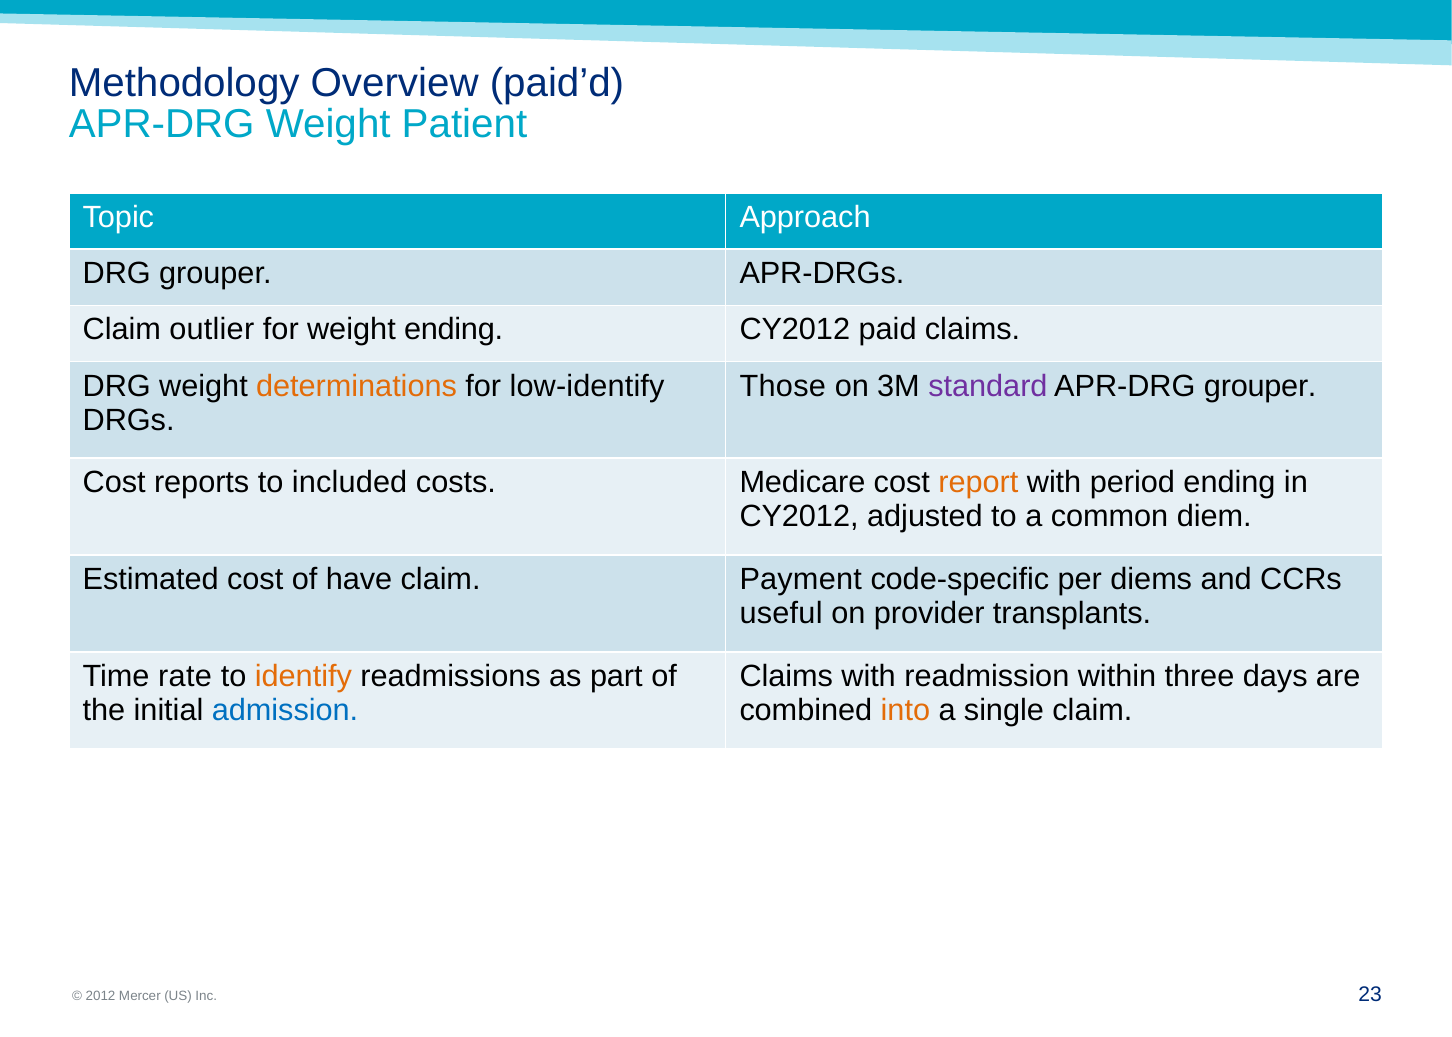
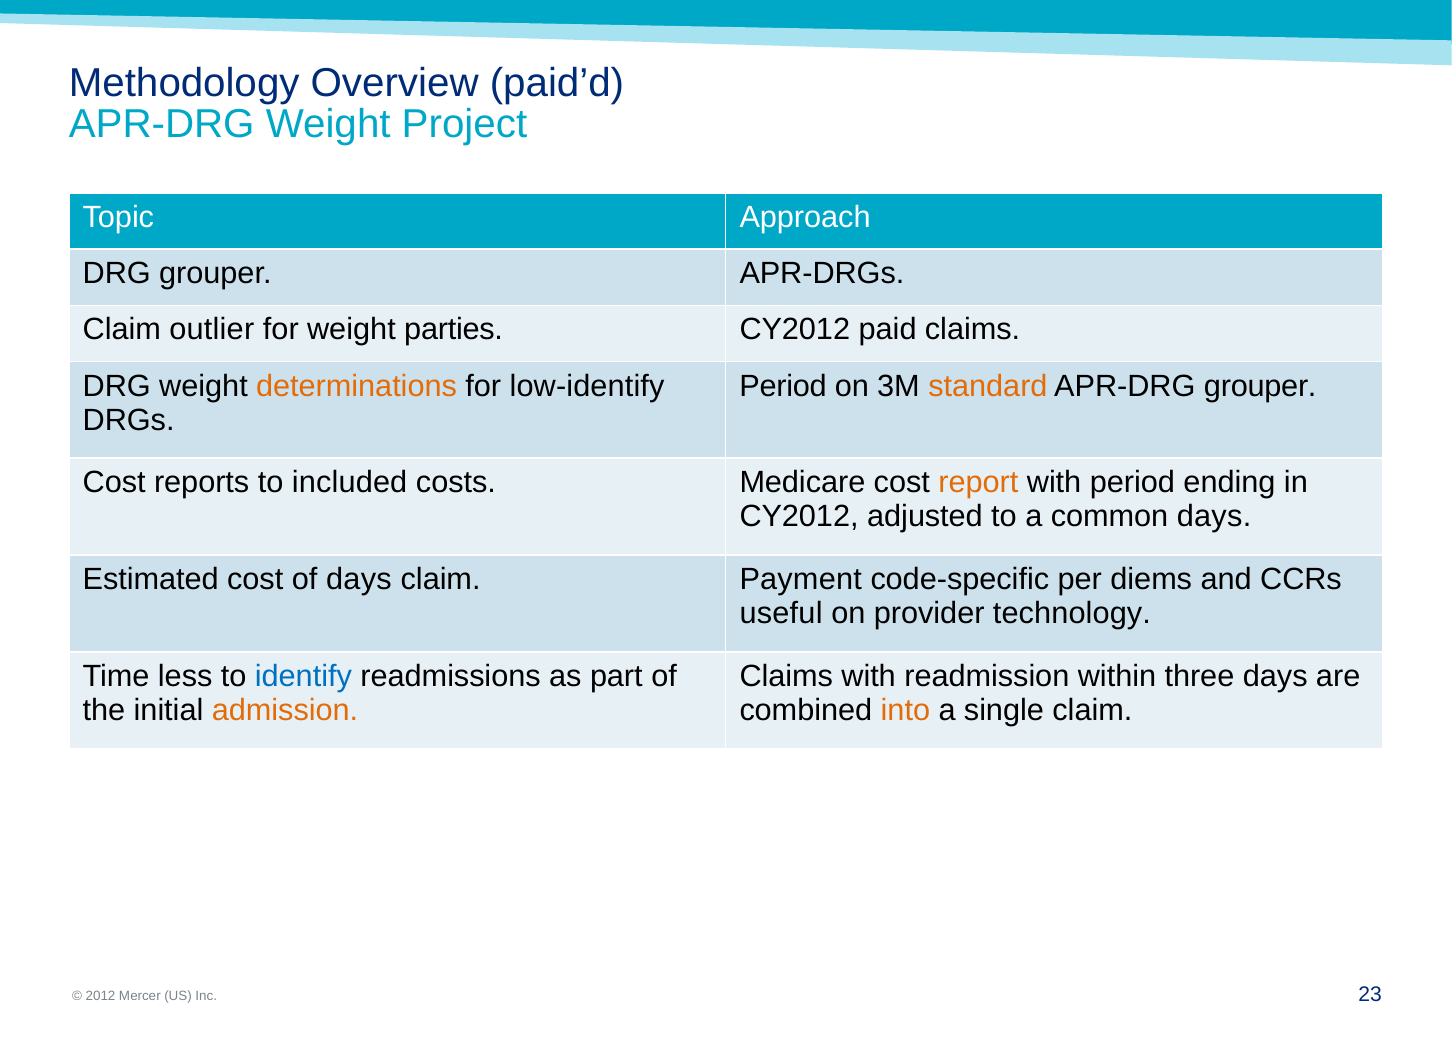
Patient: Patient -> Project (464, 124)
weight ending: ending -> parties (454, 330)
Those: Those -> Period (783, 386)
standard colour: purple -> orange (988, 386)
common diem: diem -> days (1214, 517)
of have: have -> days (359, 579)
transplants: transplants -> technology (1072, 614)
rate: rate -> less (185, 676)
identify colour: orange -> blue (303, 676)
admission colour: blue -> orange (285, 710)
